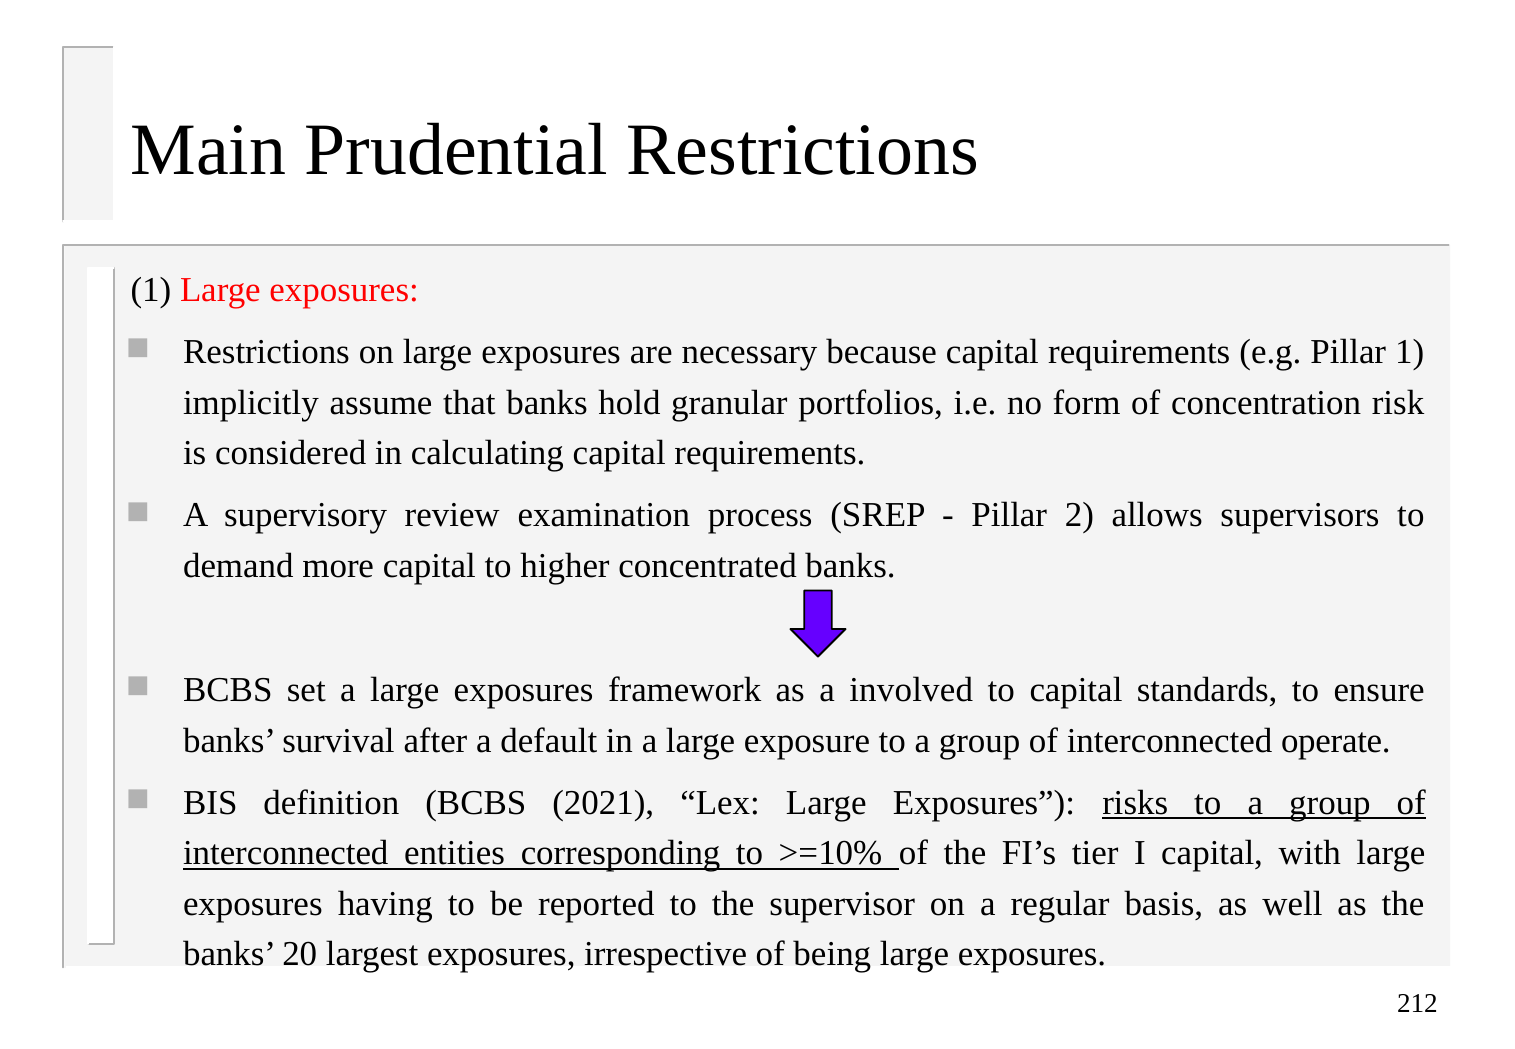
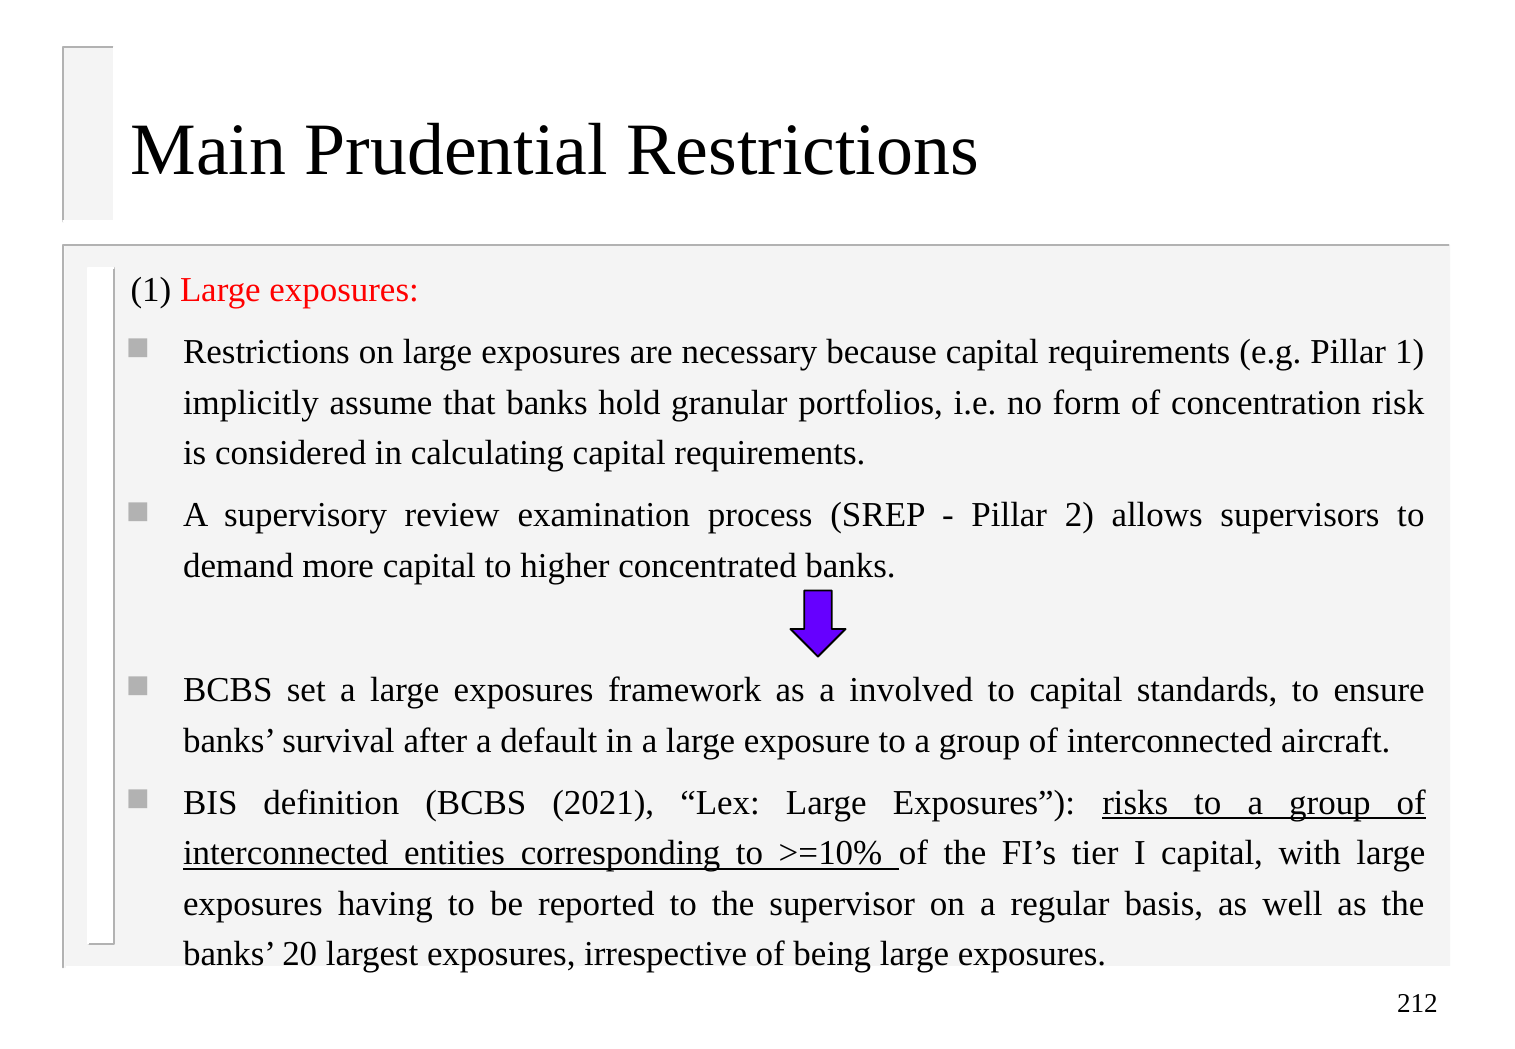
operate: operate -> aircraft (1336, 741)
